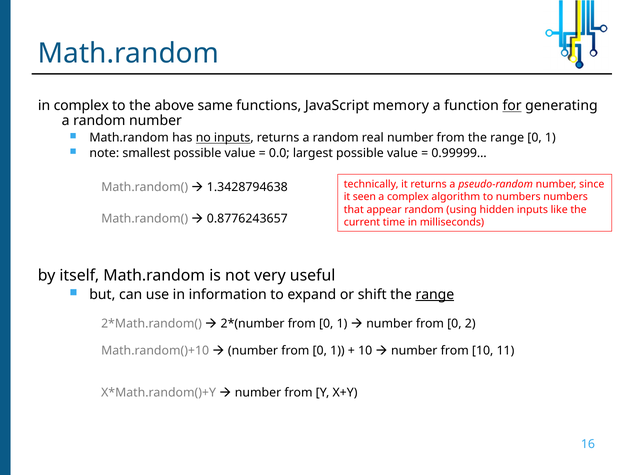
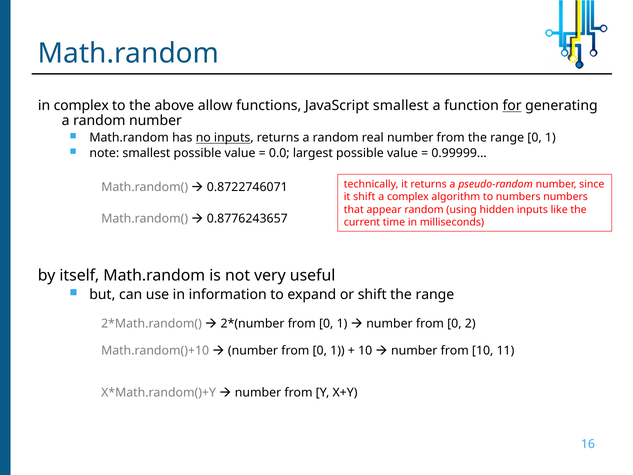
same: same -> allow (215, 106)
JavaScript memory: memory -> smallest (401, 106)
1.3428794638: 1.3428794638 -> 0.8722746071 (247, 187)
it seen: seen -> shift (364, 197)
range underline: present -> none (435, 294)
